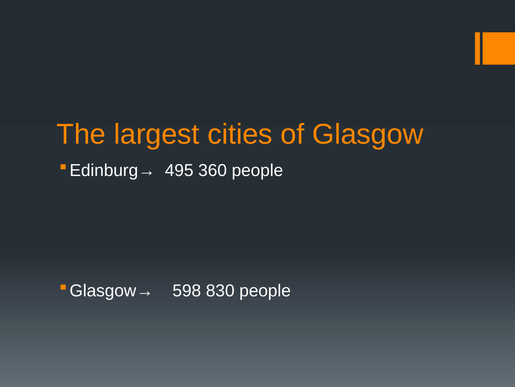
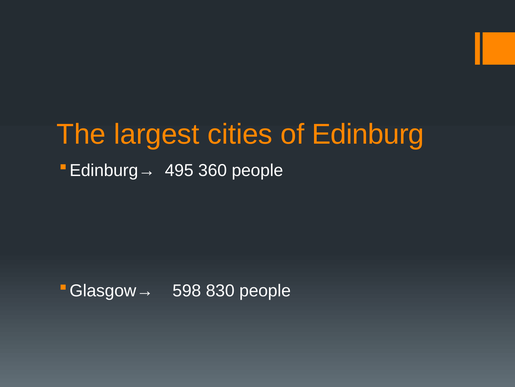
Glasgow: Glasgow -> Edinburg (368, 134)
